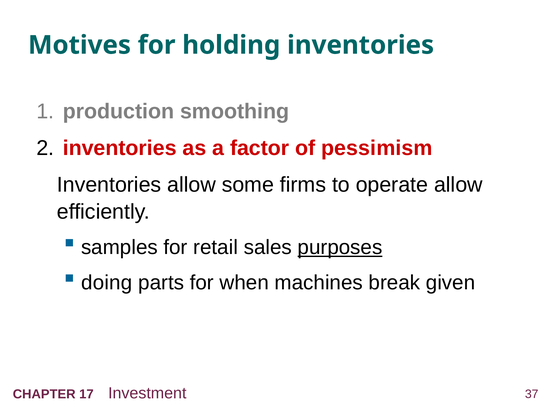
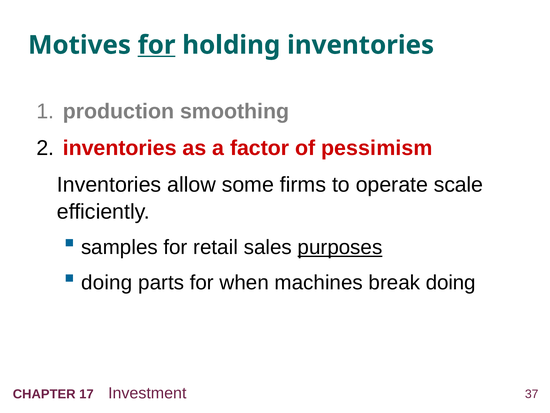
for underline: none -> present (157, 45)
operate allow: allow -> scale (458, 184)
break given: given -> doing (451, 282)
